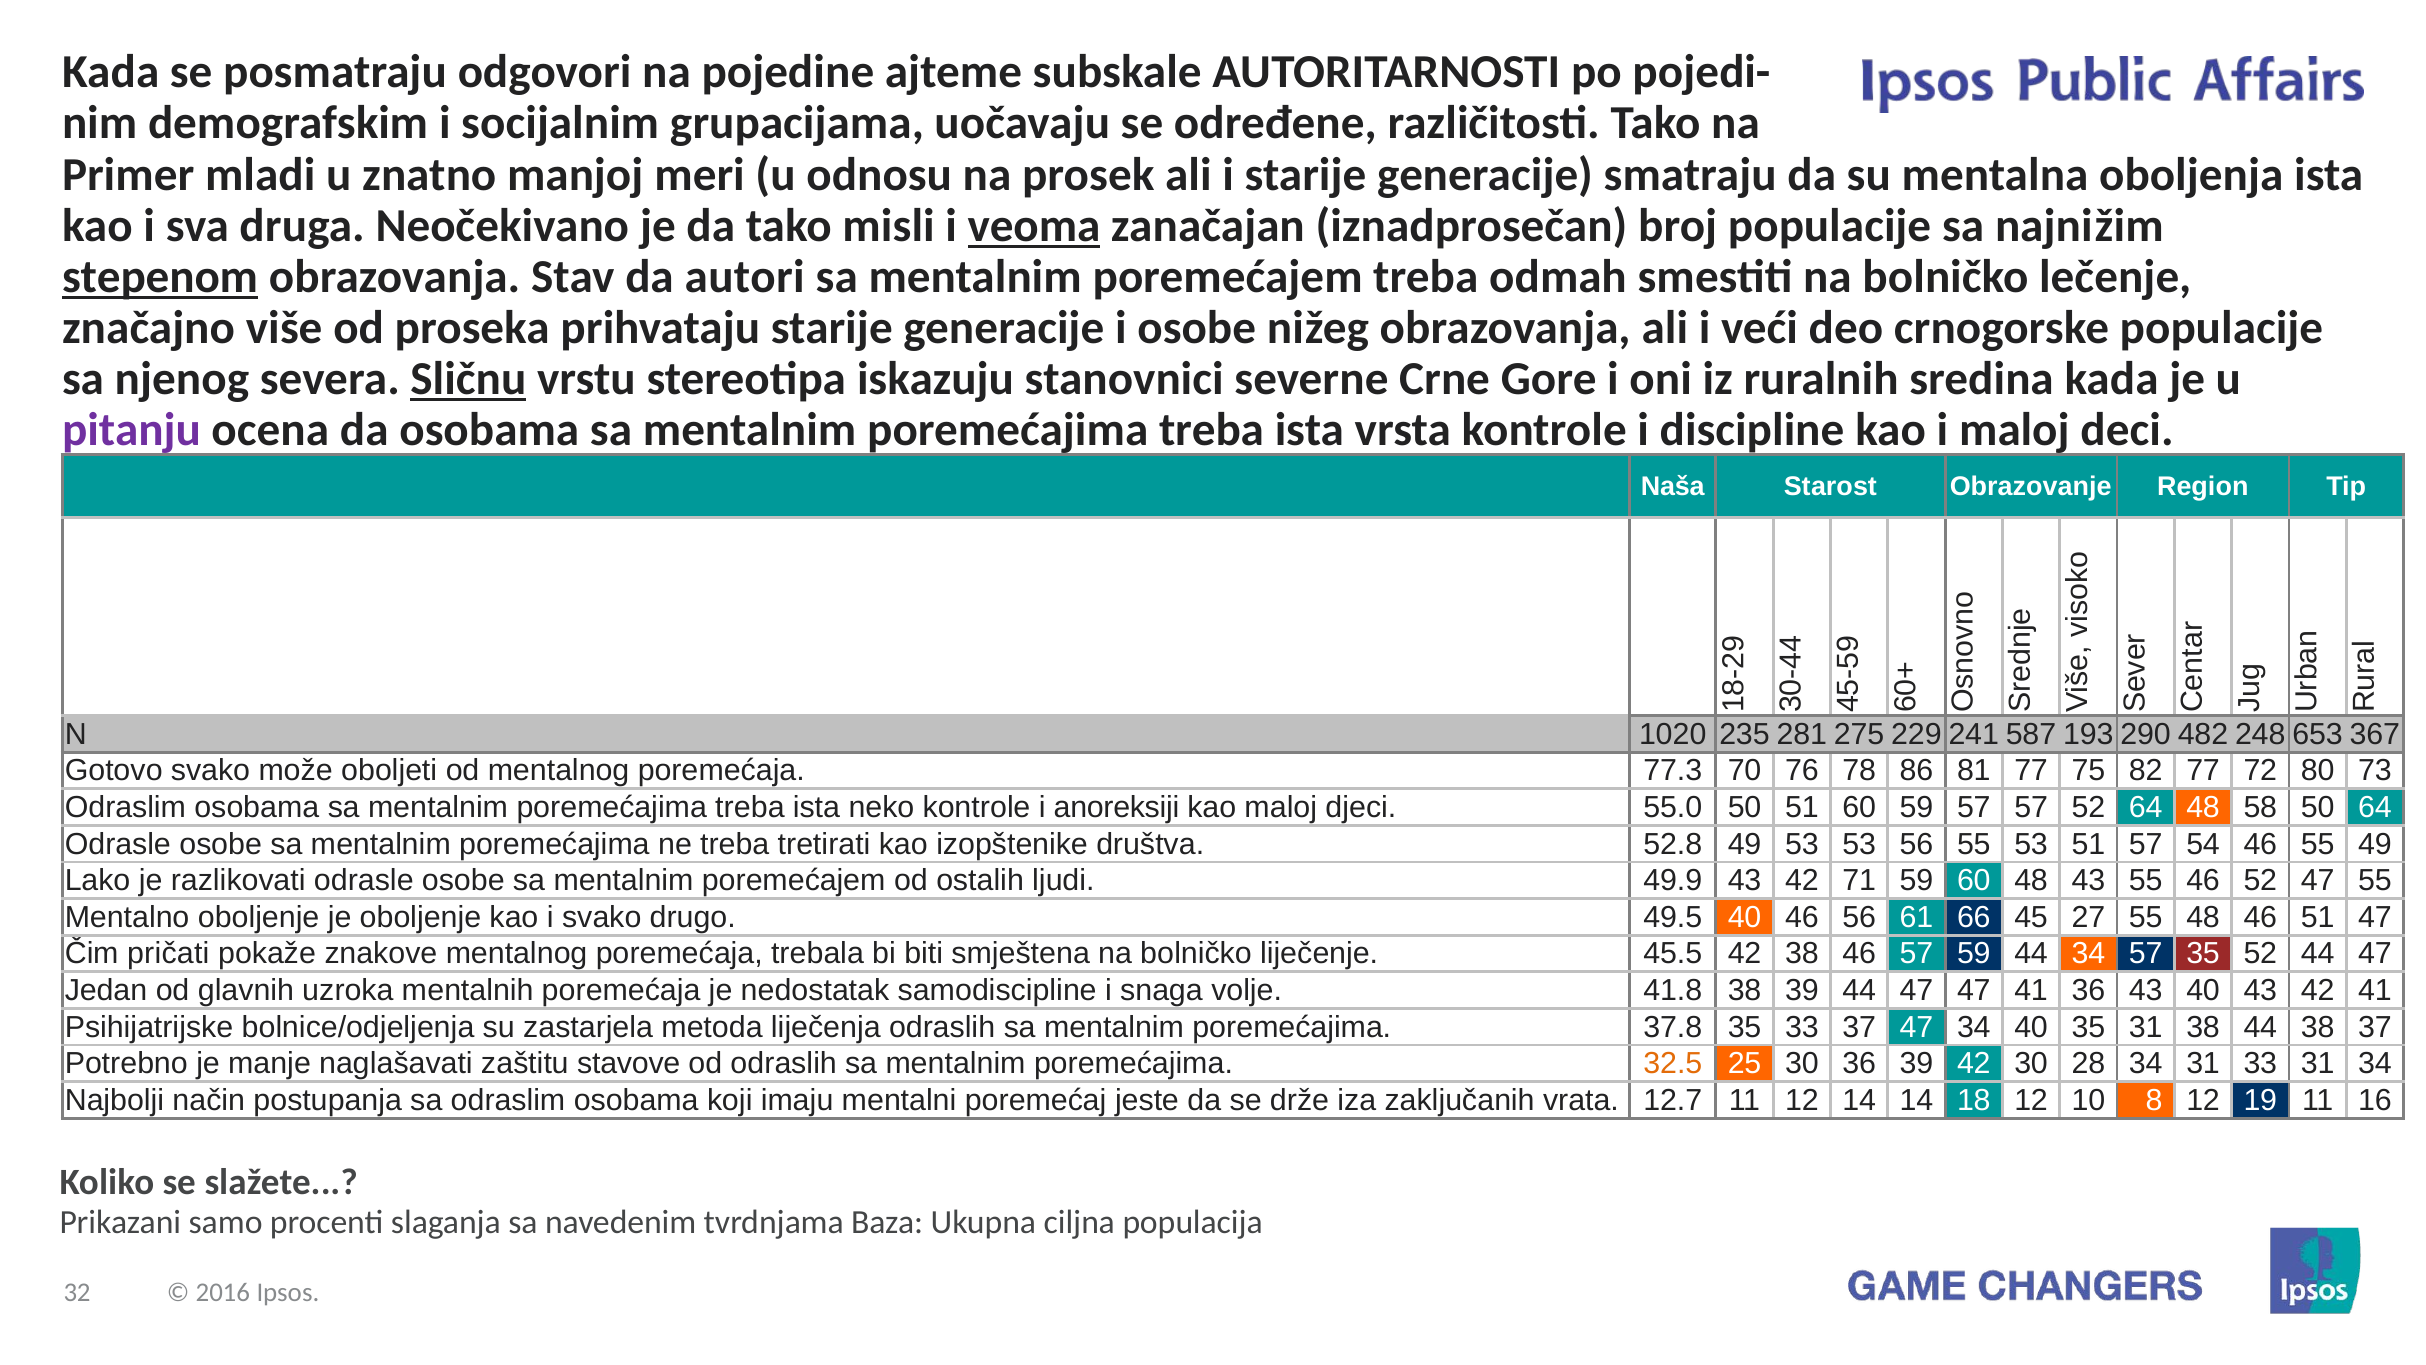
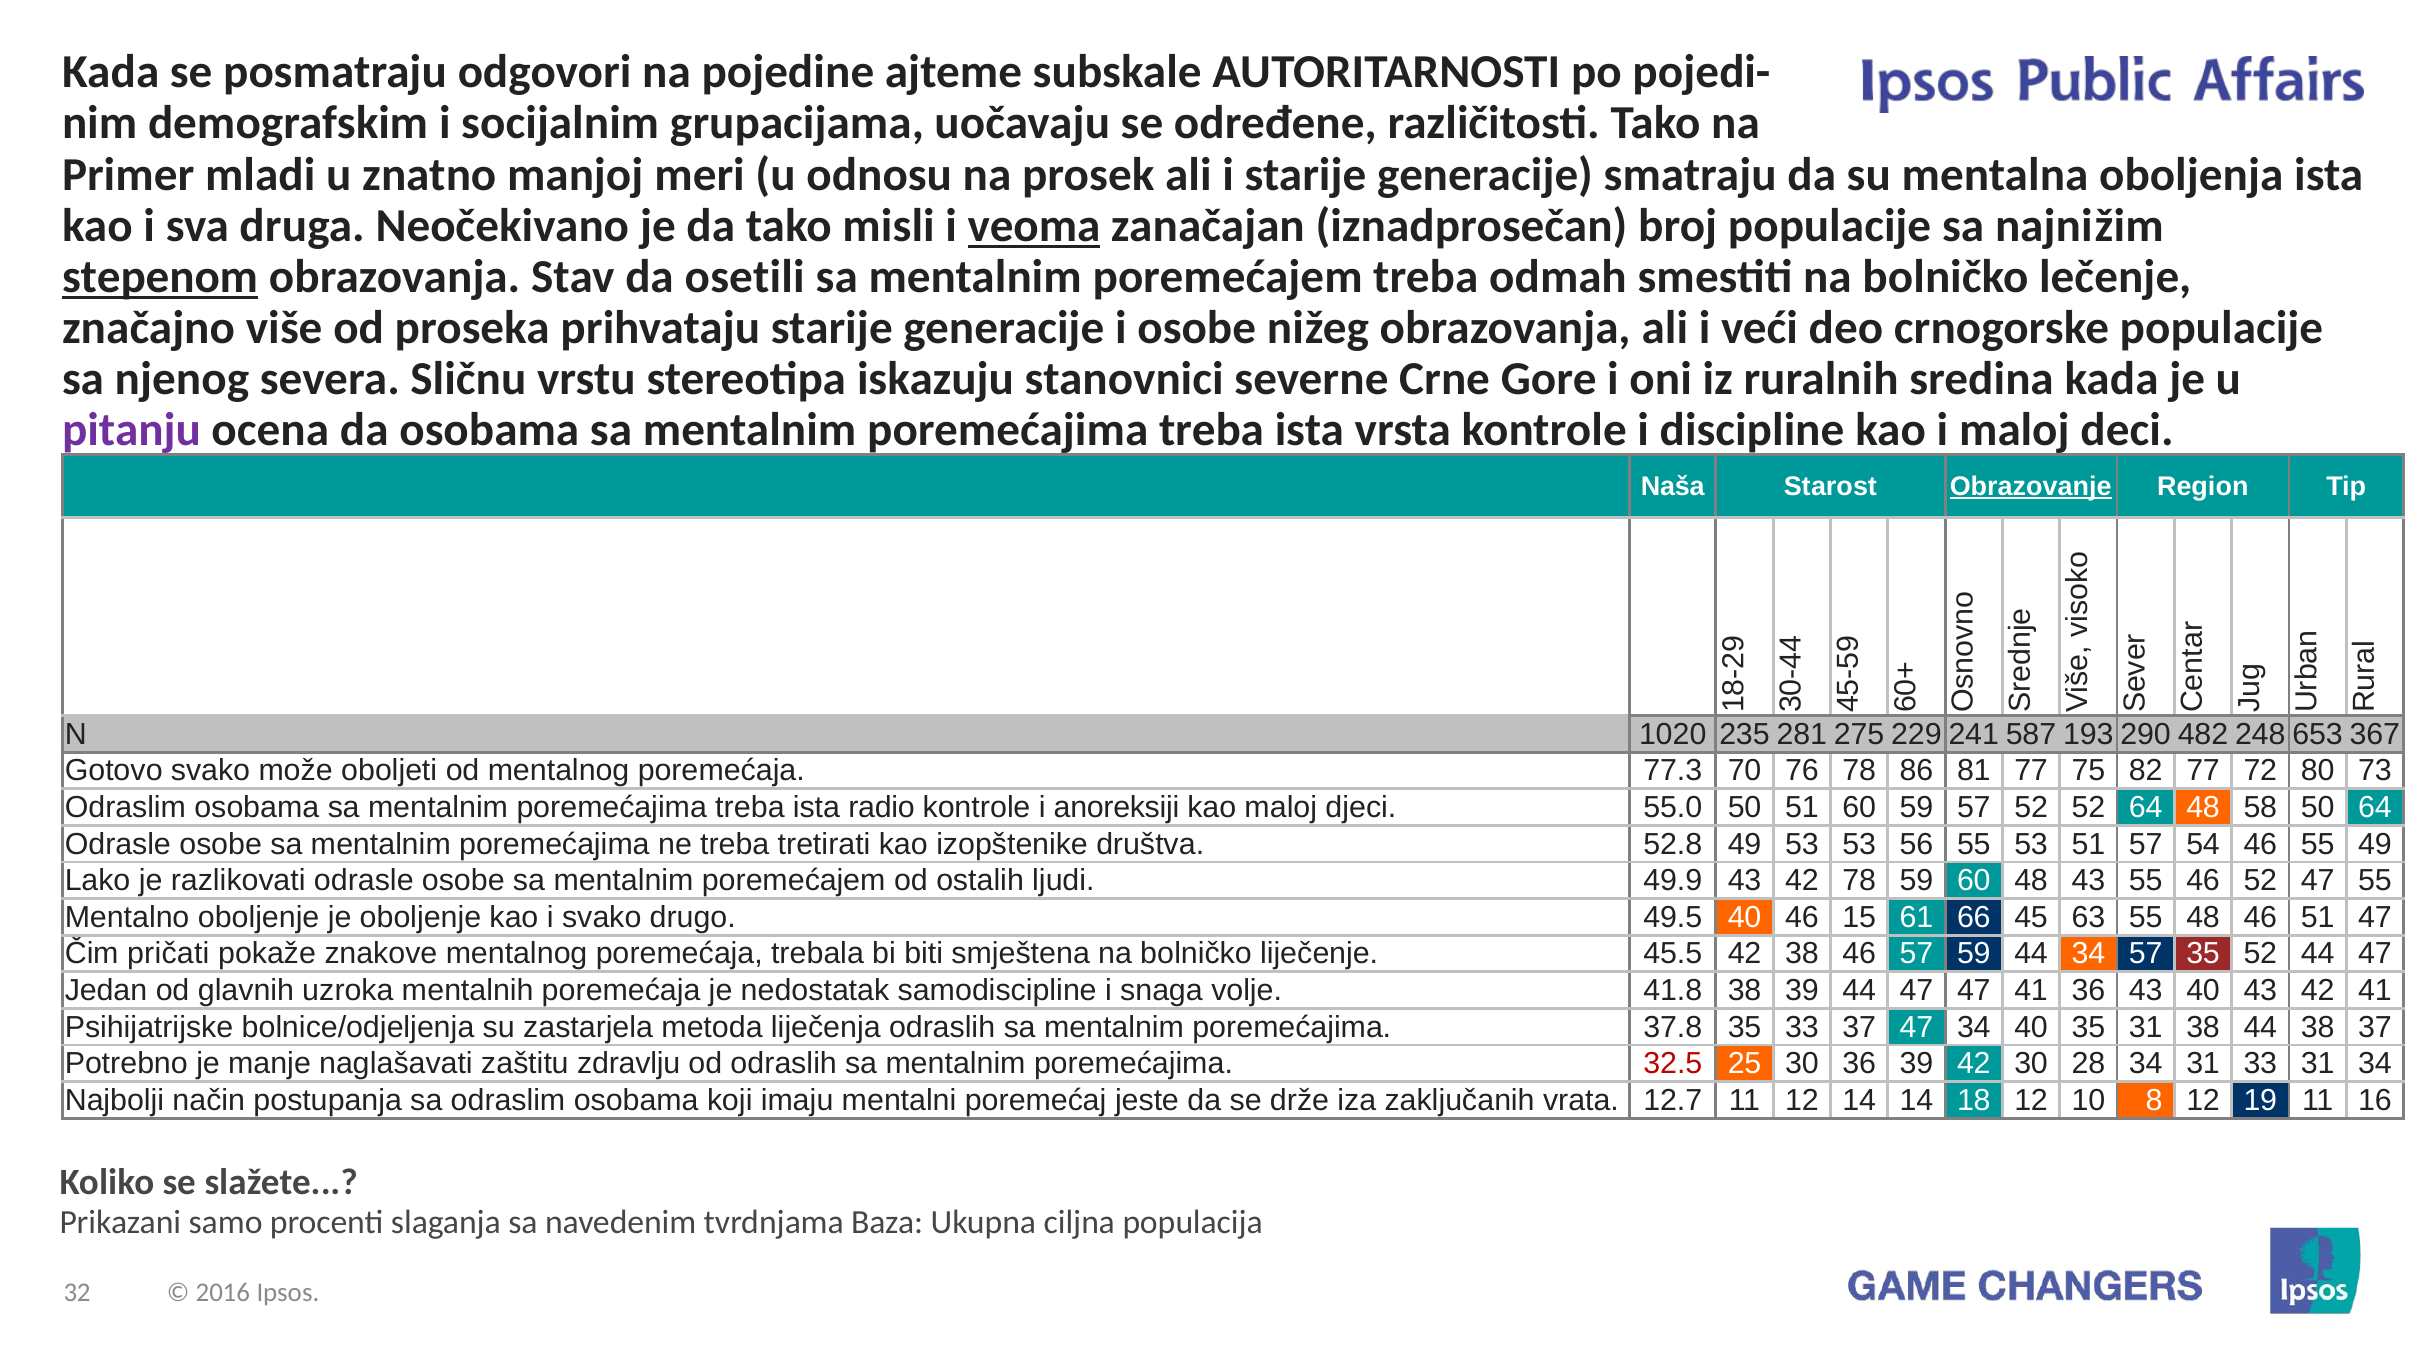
autori: autori -> osetili (745, 277)
Sličnu underline: present -> none (468, 379)
Obrazovanje underline: none -> present (2031, 486)
neko: neko -> radio (882, 807)
57 57: 57 -> 52 (2031, 807)
42 71: 71 -> 78 (1859, 881)
46 56: 56 -> 15 (1859, 917)
27: 27 -> 63 (2088, 917)
stavove: stavove -> zdravlju (629, 1063)
32.5 colour: orange -> red (1673, 1063)
